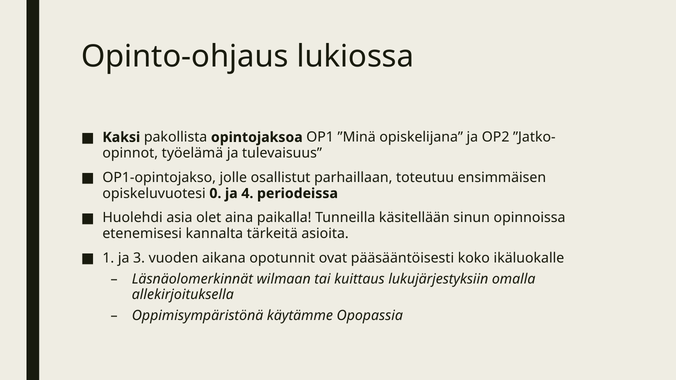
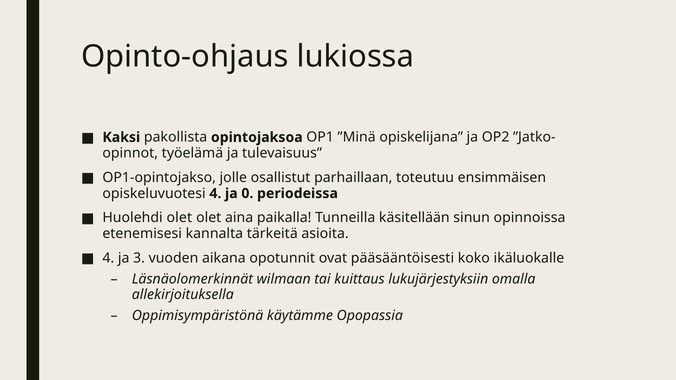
opiskeluvuotesi 0: 0 -> 4 (215, 194)
4: 4 -> 0 (247, 194)
Huolehdi asia: asia -> olet (179, 218)
1: 1 -> 4 (108, 258)
